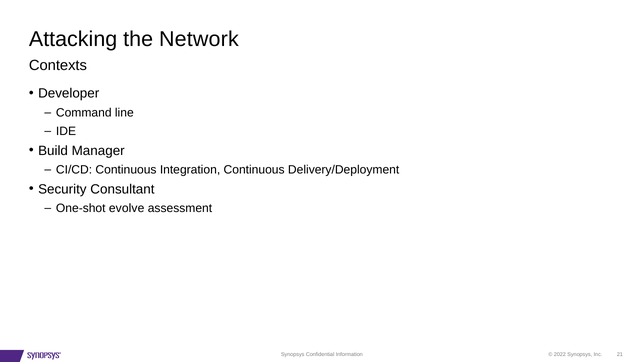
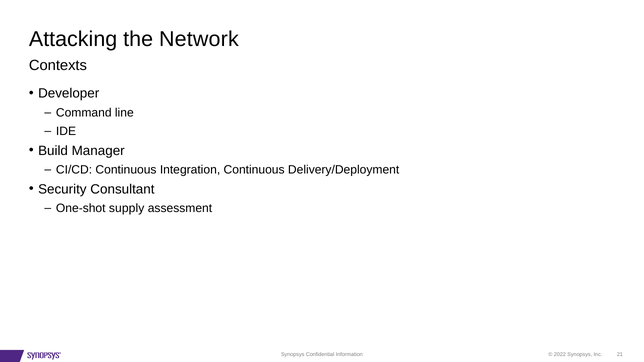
evolve: evolve -> supply (127, 209)
